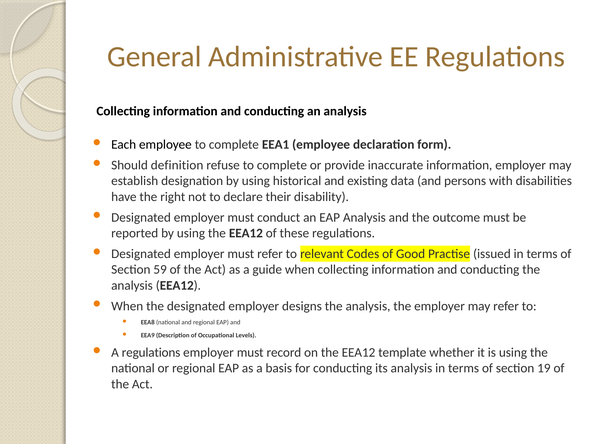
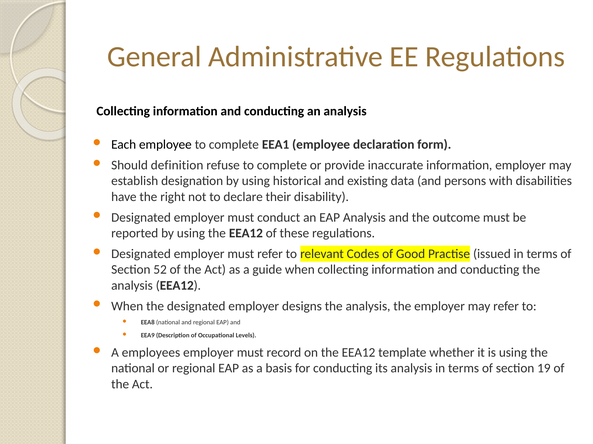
59: 59 -> 52 (160, 270)
A regulations: regulations -> employees (151, 353)
